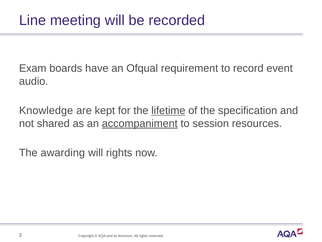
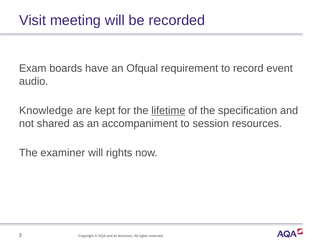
Line: Line -> Visit (33, 20)
accompaniment underline: present -> none (140, 123)
awarding: awarding -> examiner (63, 153)
